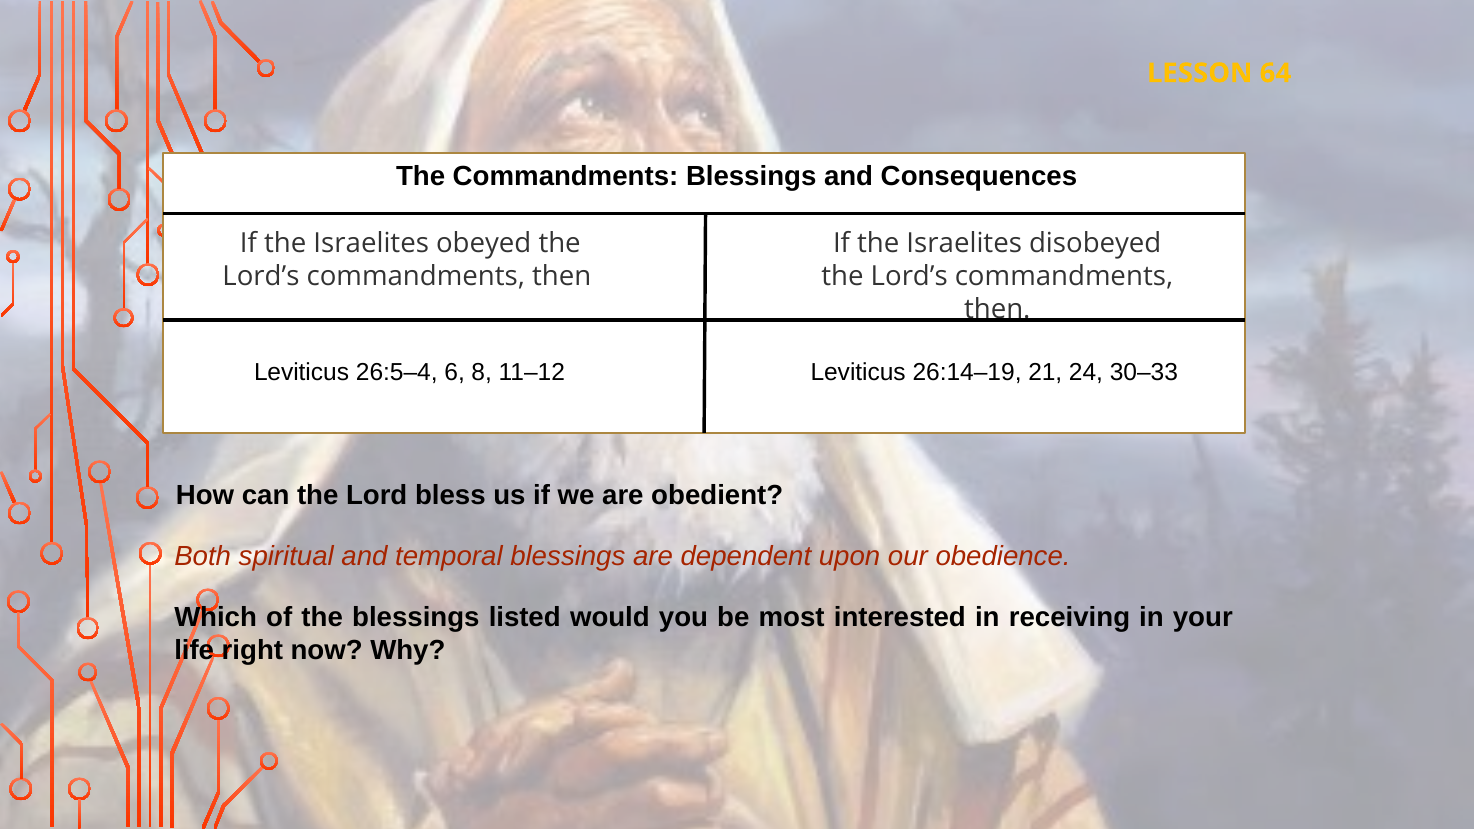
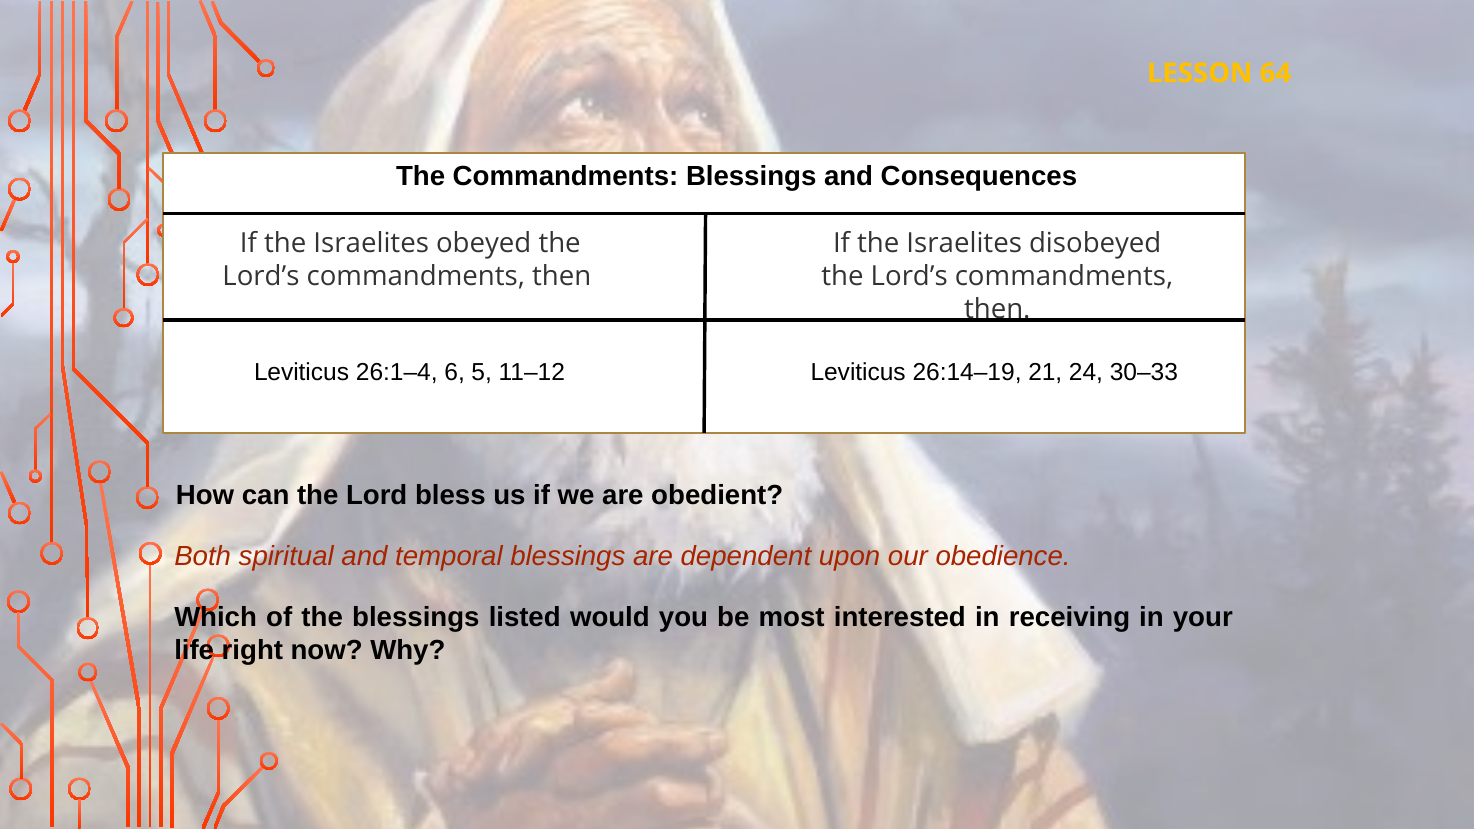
26:5–4: 26:5–4 -> 26:1–4 (397, 373)
8: 8 -> 5 (482, 373)
